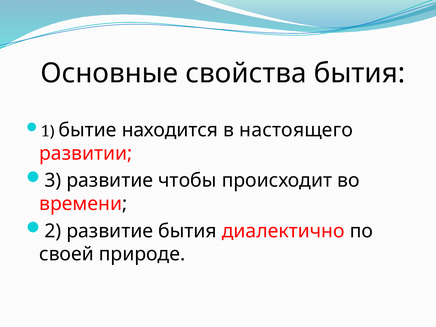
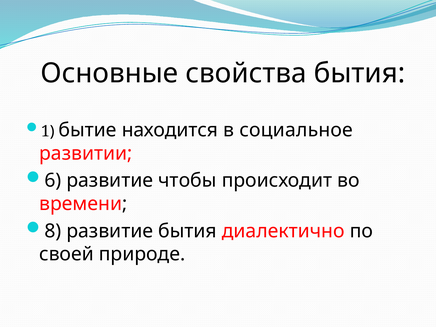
настоящего: настоящего -> социальное (296, 130)
3: 3 -> 6 (53, 181)
2: 2 -> 8 (53, 231)
